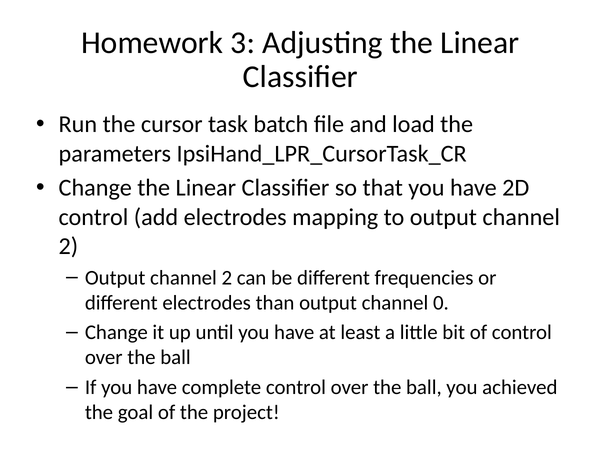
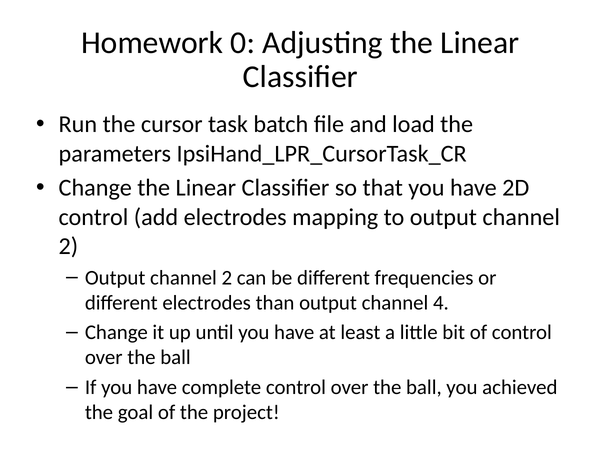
3: 3 -> 0 (243, 43)
0: 0 -> 4 (441, 303)
